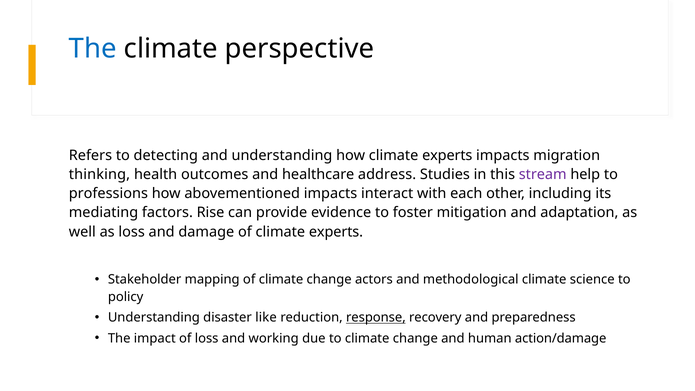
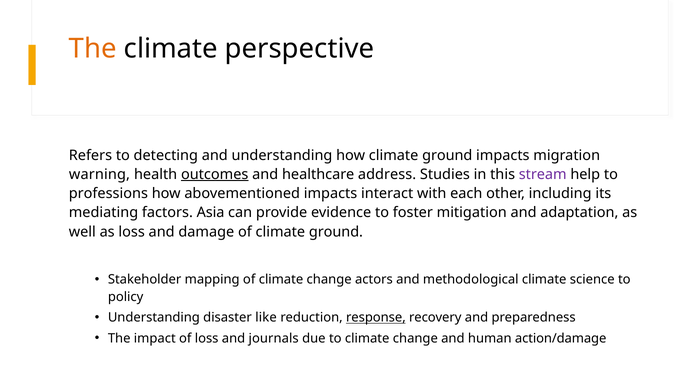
The colour: blue -> orange (93, 49)
how climate experts: experts -> ground (447, 155)
thinking: thinking -> warning (99, 174)
outcomes underline: none -> present (215, 174)
Rise: Rise -> Asia (211, 213)
of climate experts: experts -> ground (336, 232)
working: working -> journals (274, 338)
